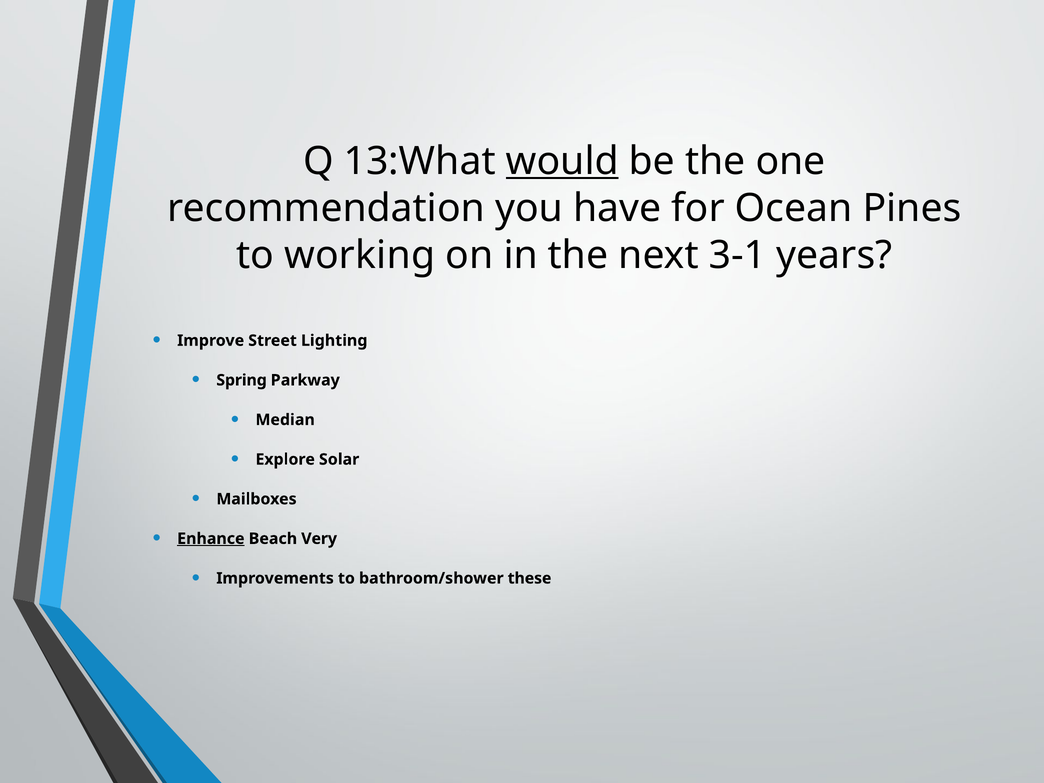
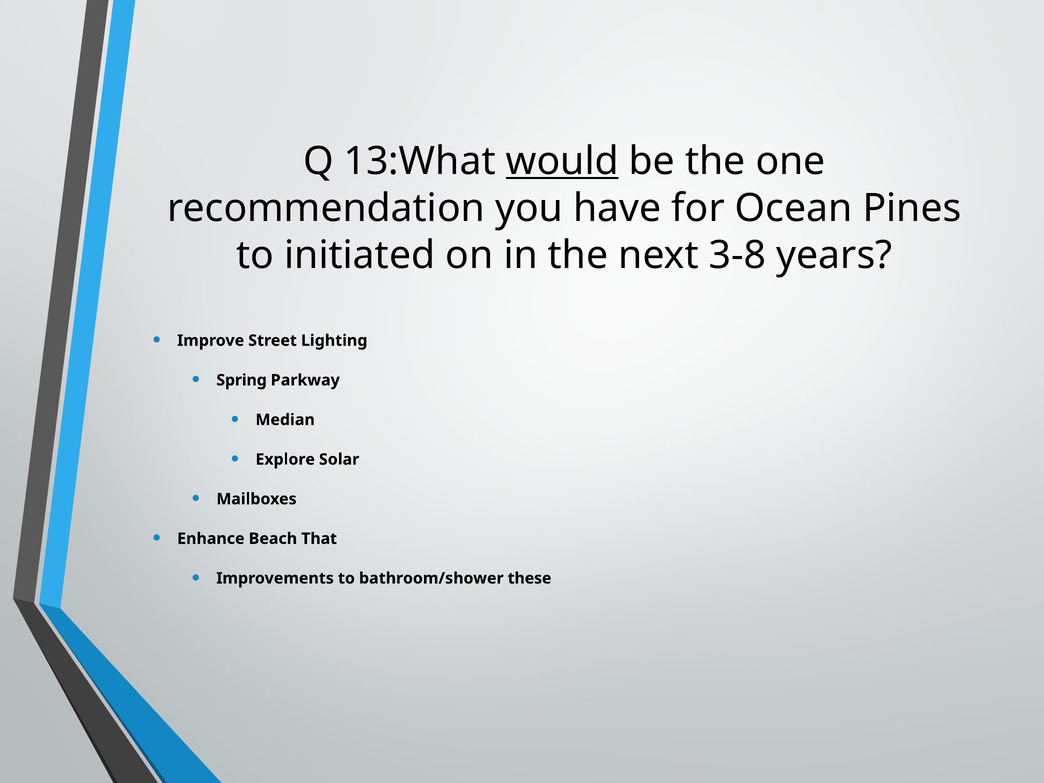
working: working -> initiated (360, 255)
3-1: 3-1 -> 3-8 (738, 255)
Enhance underline: present -> none (211, 539)
Very: Very -> That (319, 539)
